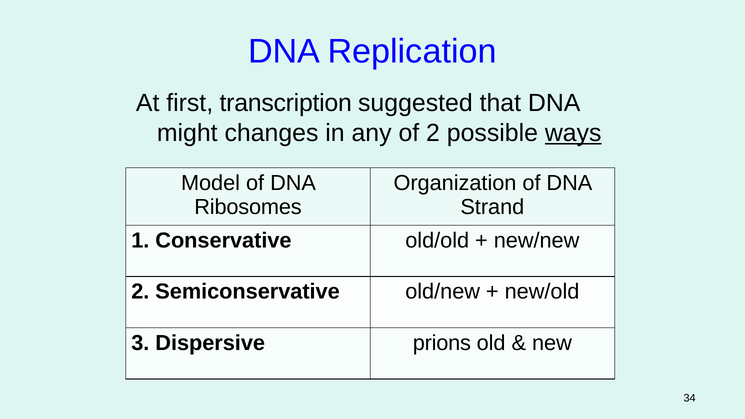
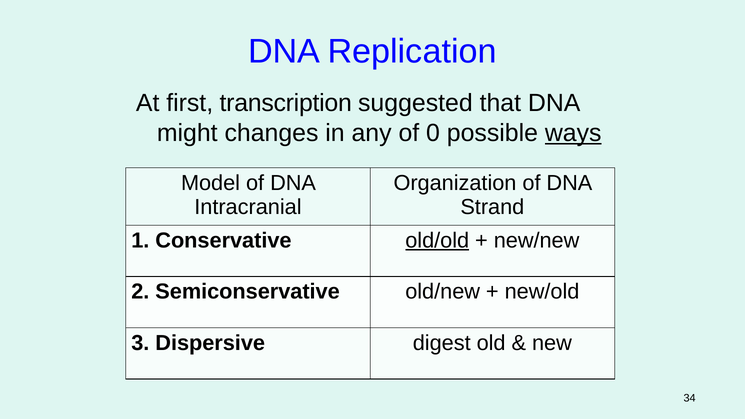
of 2: 2 -> 0 (433, 133)
Ribosomes: Ribosomes -> Intracranial (248, 207)
old/old underline: none -> present (437, 241)
prions: prions -> digest (442, 343)
